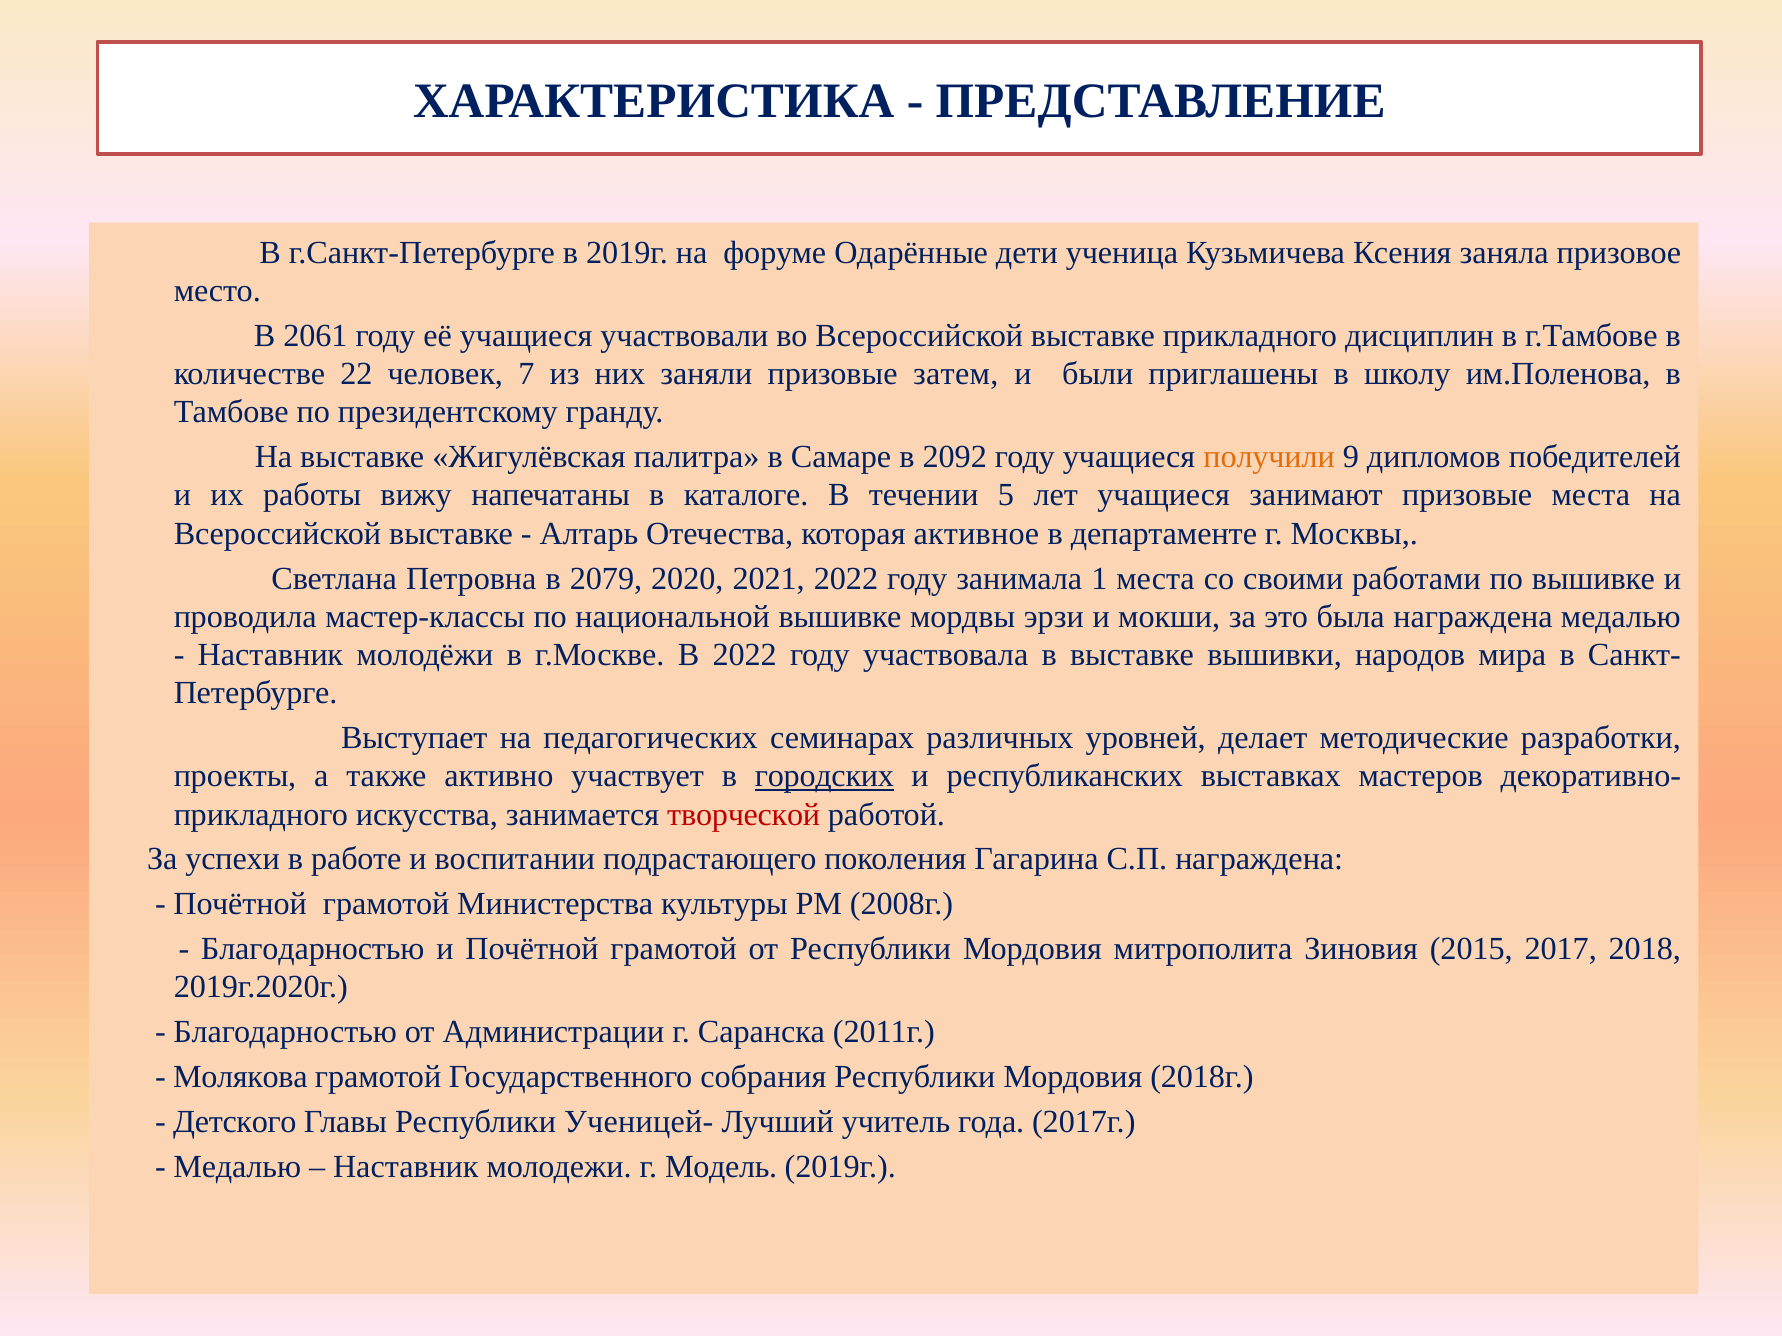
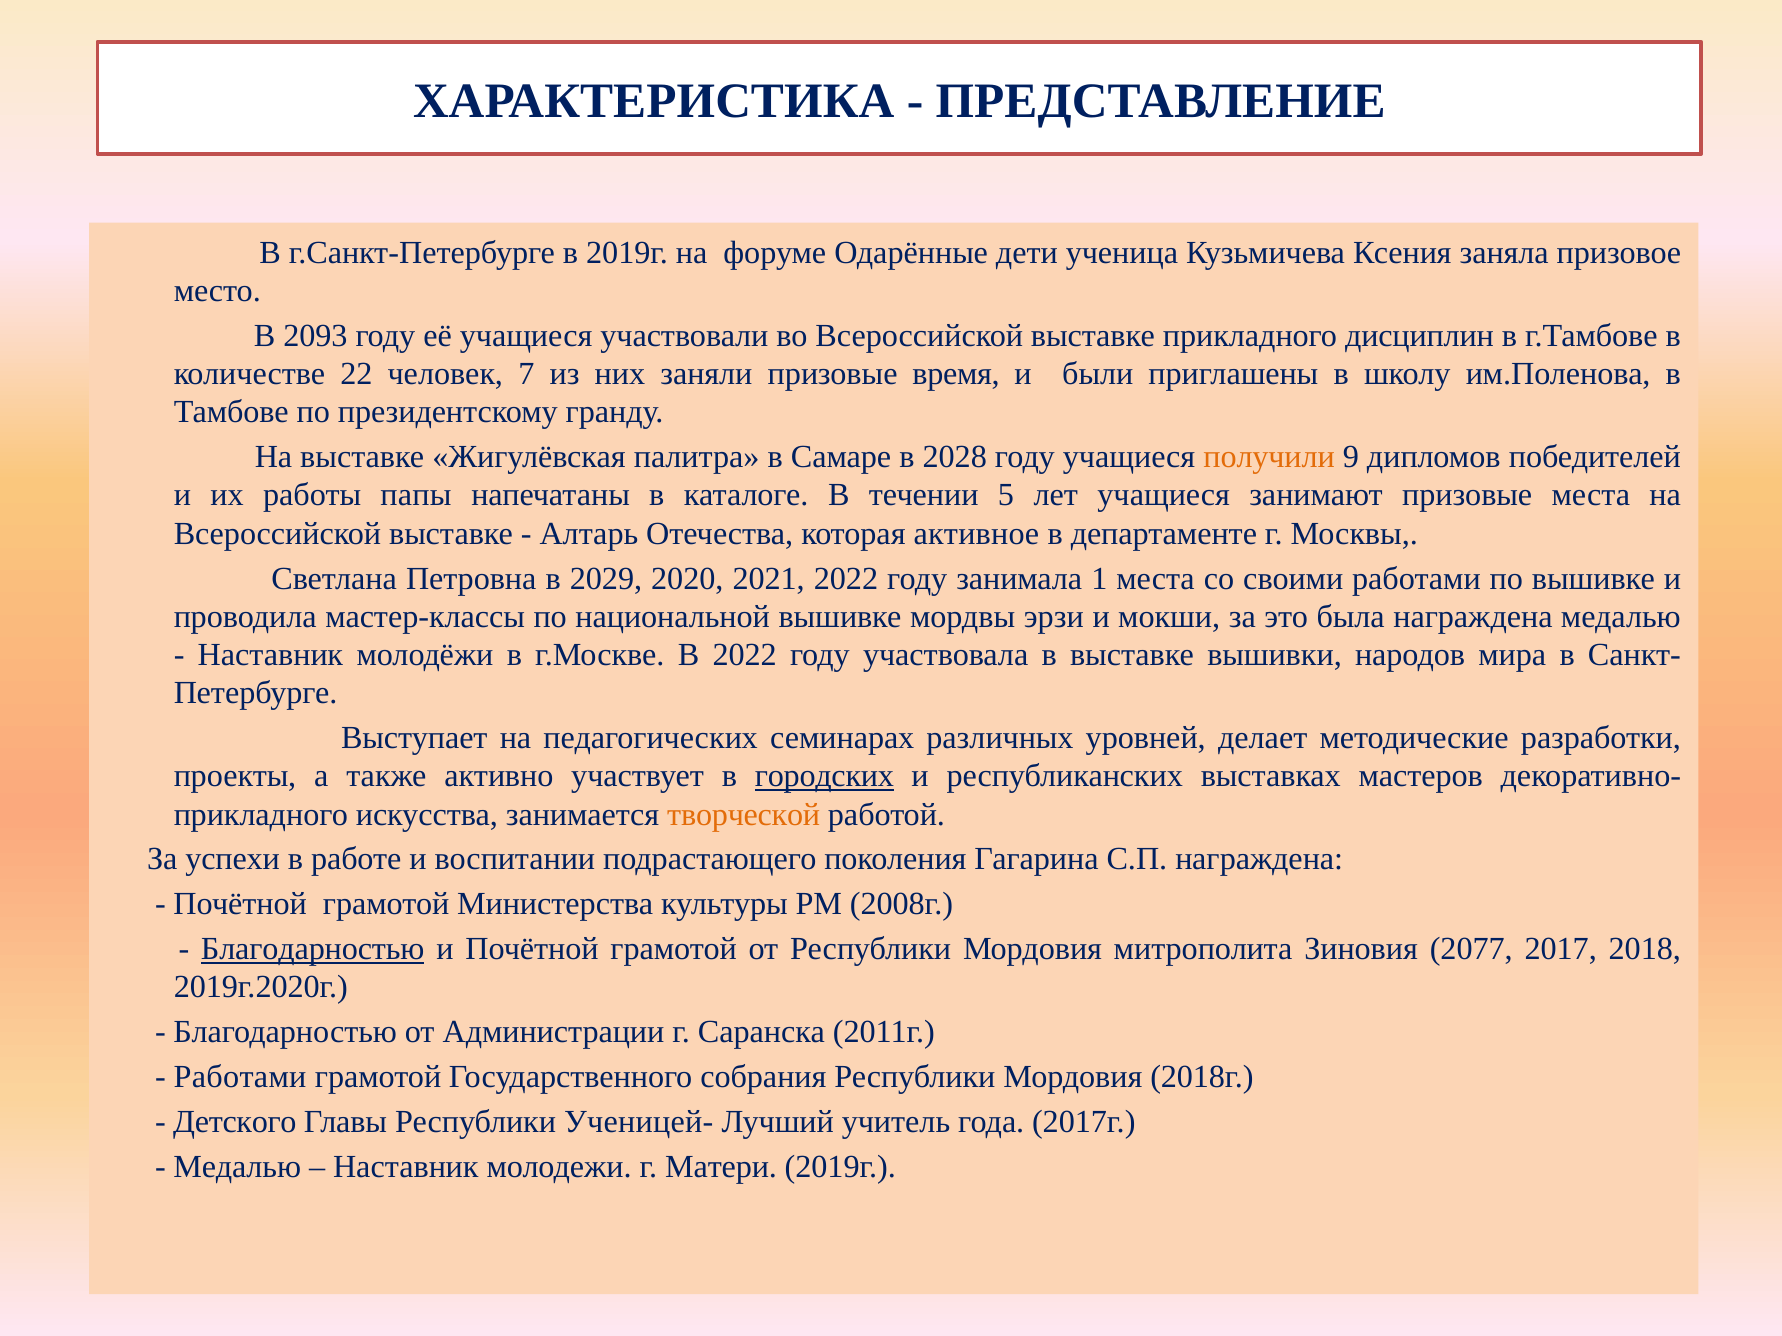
2061: 2061 -> 2093 (315, 336)
затем: затем -> время (956, 374)
2092: 2092 -> 2028 (955, 457)
вижу: вижу -> папы (416, 496)
2079: 2079 -> 2029 (606, 579)
творческой colour: red -> orange (744, 815)
Благодарностью underline: none -> present (313, 949)
2015: 2015 -> 2077 (1471, 949)
Молякова: Молякова -> Работами (240, 1078)
Модель: Модель -> Матери (721, 1167)
